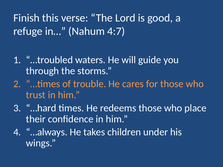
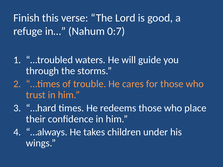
4:7: 4:7 -> 0:7 (116, 31)
